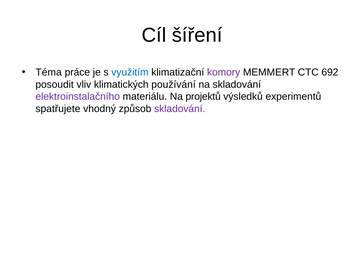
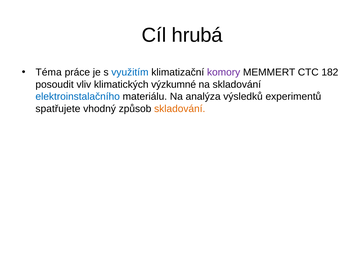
šíření: šíření -> hrubá (197, 35)
692: 692 -> 182 (330, 72)
používání: používání -> výzkumné (174, 84)
elektroinstalačního colour: purple -> blue (78, 97)
projektů: projektů -> analýza (203, 97)
skladování colour: purple -> orange (180, 109)
